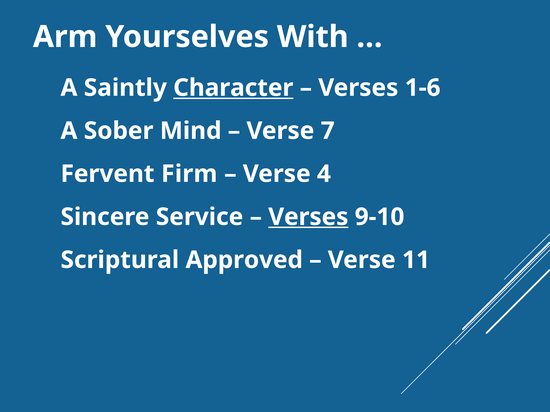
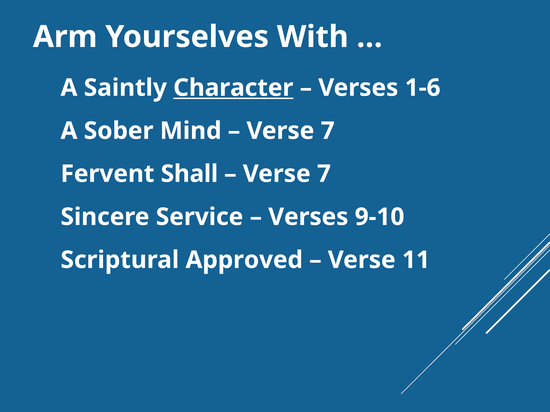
Firm: Firm -> Shall (189, 174)
4: 4 -> 7 (324, 174)
Verses underline: present -> none (308, 217)
